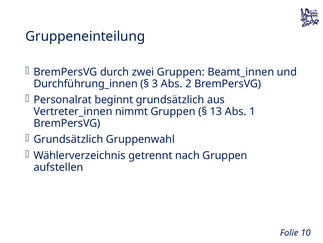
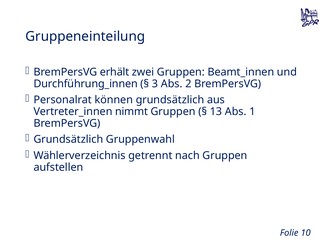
durch: durch -> erhält (115, 72)
beginnt: beginnt -> können (114, 100)
